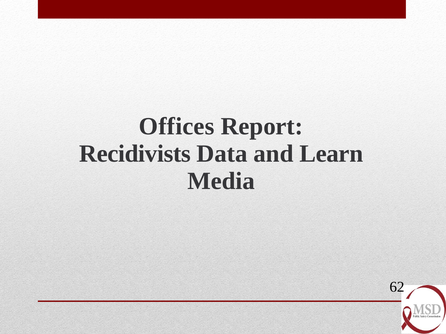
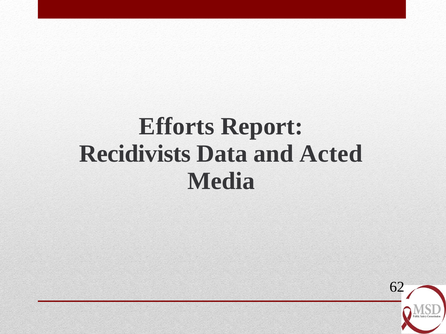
Offices: Offices -> Efforts (177, 126)
Learn: Learn -> Acted (331, 154)
